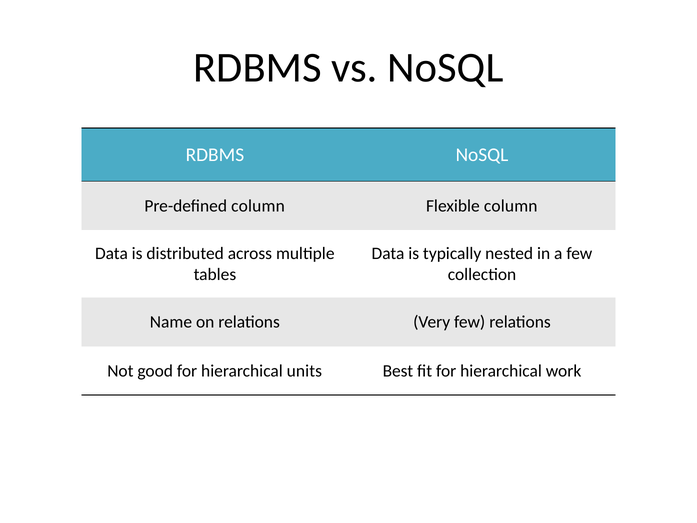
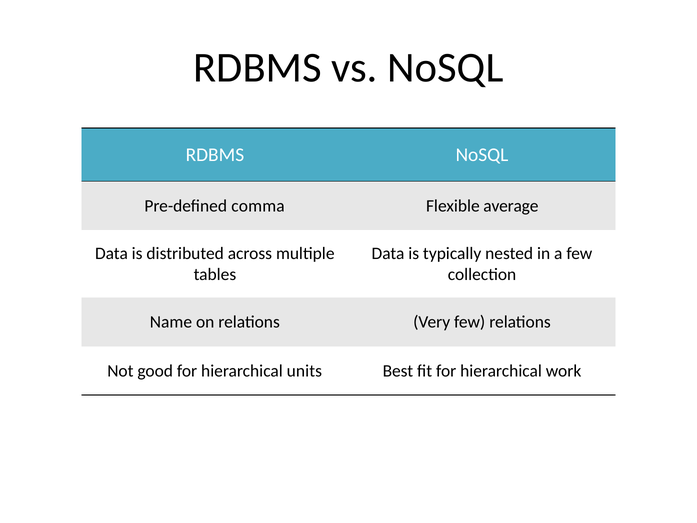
Pre-defined column: column -> comma (258, 206)
Flexible column: column -> average (511, 206)
